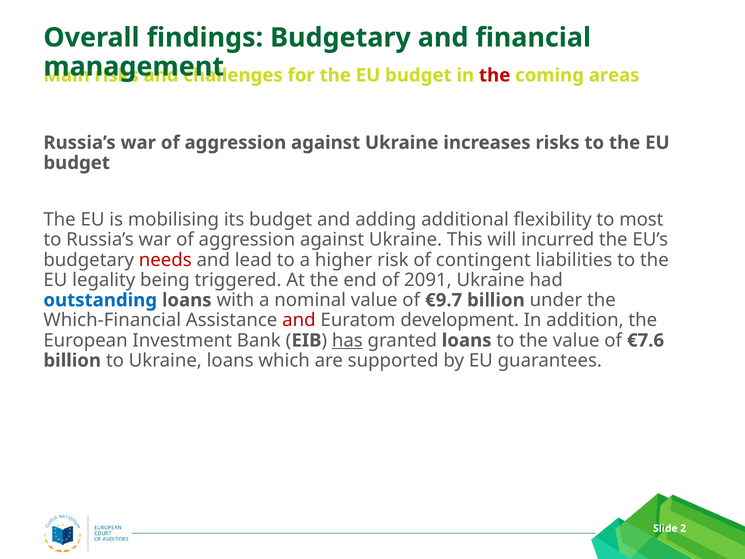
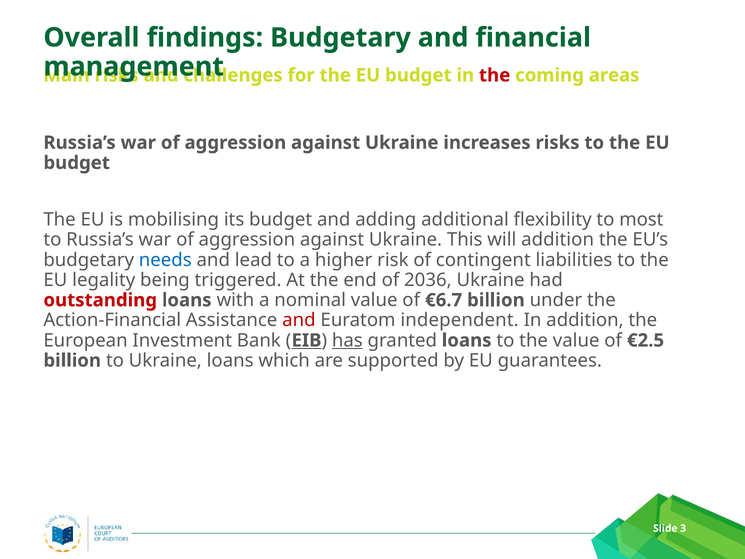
will incurred: incurred -> addition (558, 240)
needs colour: red -> blue (165, 260)
2091: 2091 -> 2036 (428, 280)
outstanding colour: blue -> red (100, 300)
€9.7: €9.7 -> €6.7 (444, 300)
Which-Financial: Which-Financial -> Action-Financial (112, 320)
development: development -> independent (460, 320)
EIB underline: none -> present (307, 340)
€7.6: €7.6 -> €2.5 (646, 340)
2: 2 -> 3 (683, 528)
